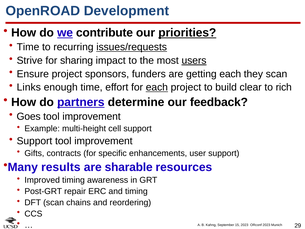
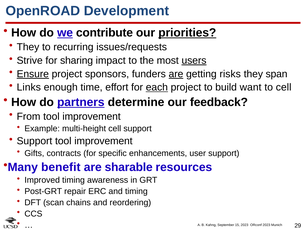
Time: Time -> They (28, 47)
issues/requests underline: present -> none (132, 47)
Ensure underline: none -> present (33, 74)
are underline: none -> present (176, 74)
getting each: each -> risks (230, 74)
they scan: scan -> span (277, 74)
clear: clear -> want (251, 87)
to rich: rich -> cell (284, 87)
Goes: Goes -> From (29, 116)
results: results -> benefit (61, 167)
